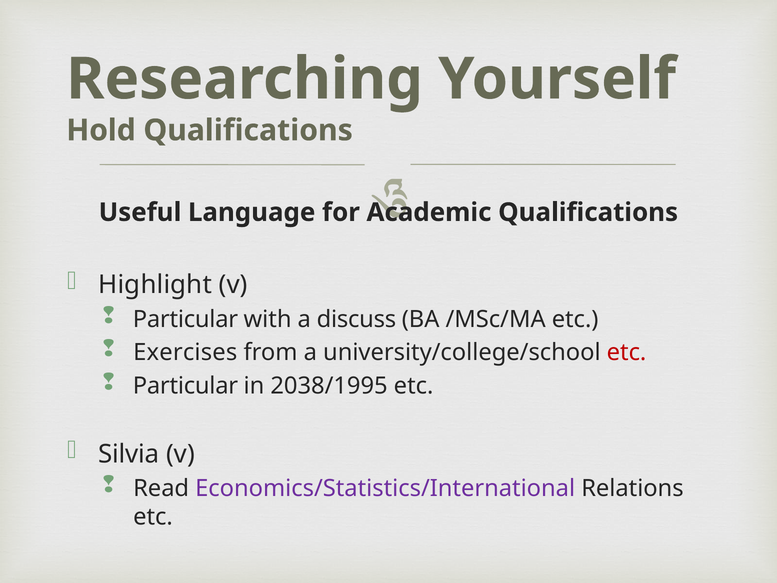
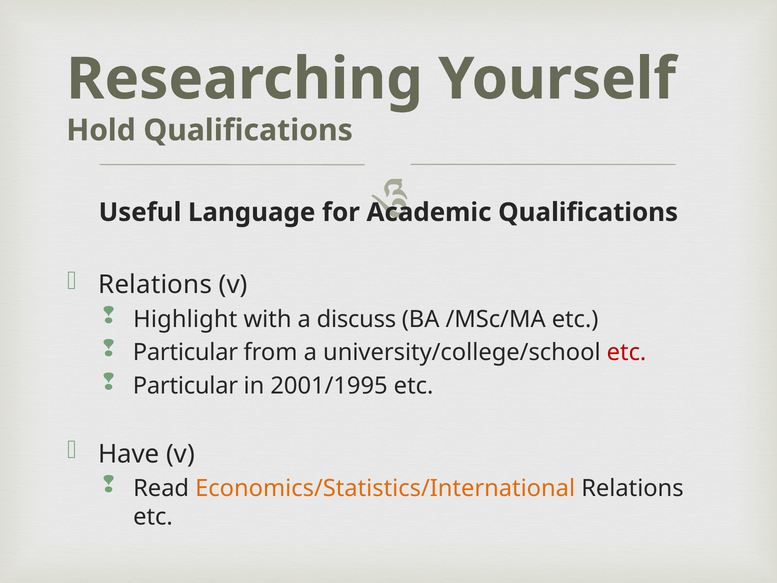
Highlight: Highlight -> Relations (155, 285)
Particular: Particular -> Highlight (185, 319)
Exercises: Exercises -> Particular (185, 352)
2038/1995: 2038/1995 -> 2001/1995 (329, 386)
Silvia: Silvia -> Have (129, 454)
Economics/Statistics/International colour: purple -> orange (385, 488)
